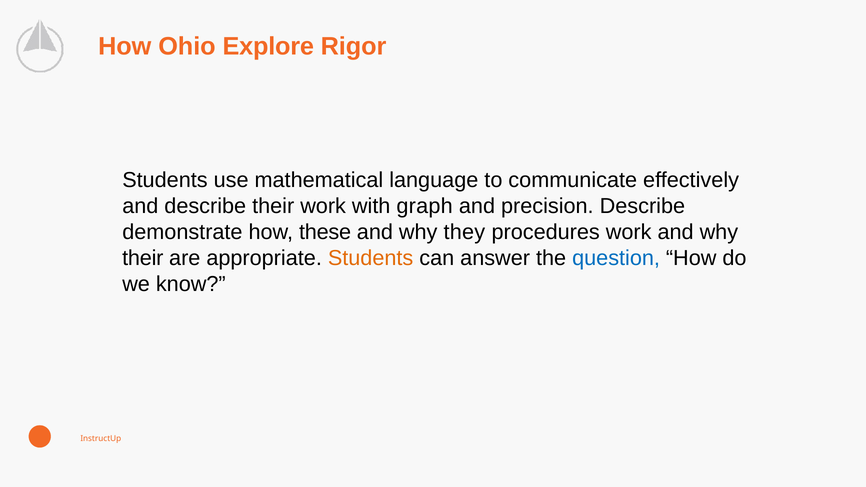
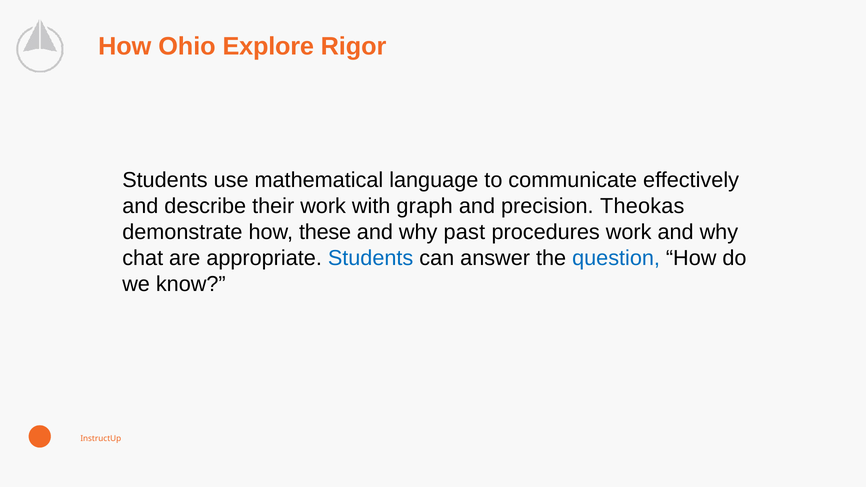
precision Describe: Describe -> Theokas (642, 206)
they: they -> past (464, 232)
their: their -> chat (143, 258)
Students colour: orange -> blue (371, 258)
